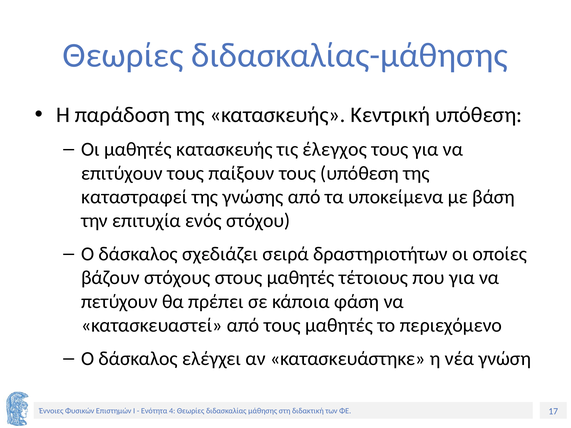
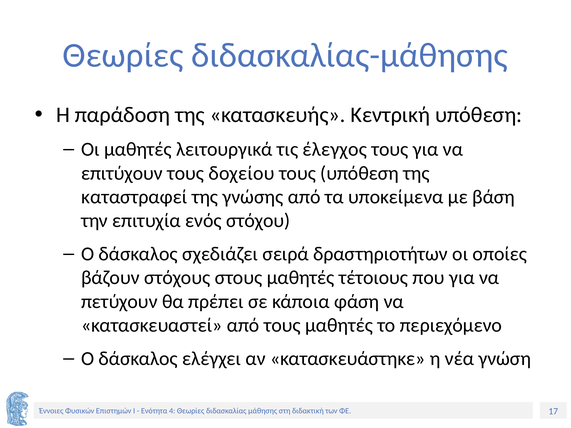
μαθητές κατασκευής: κατασκευής -> λειτουργικά (224, 150)
παίξουν: παίξουν -> δοχείου (241, 173)
